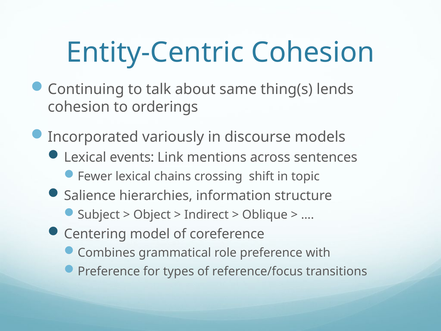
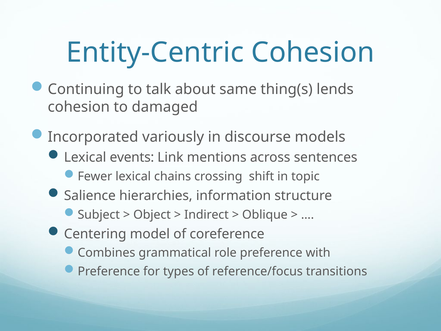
orderings: orderings -> damaged (165, 107)
